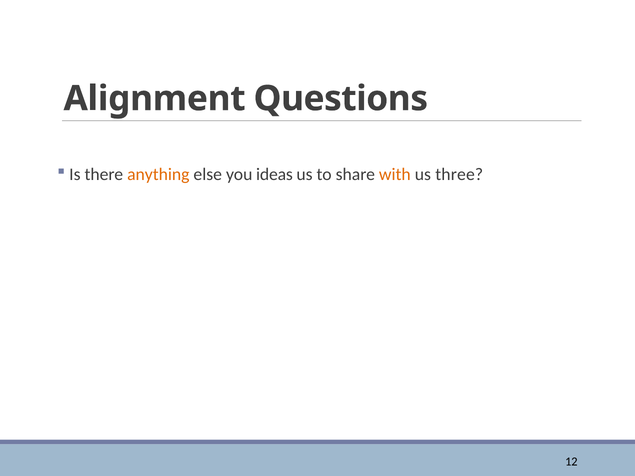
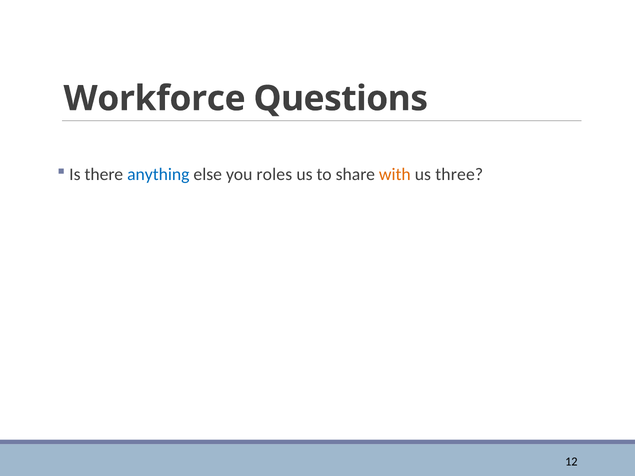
Alignment: Alignment -> Workforce (155, 99)
anything colour: orange -> blue (158, 174)
ideas: ideas -> roles (274, 174)
